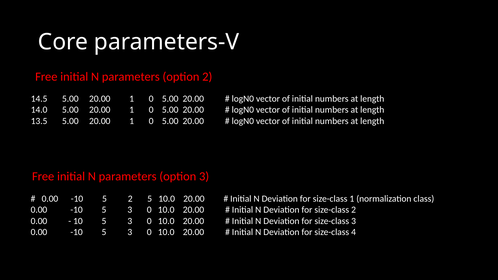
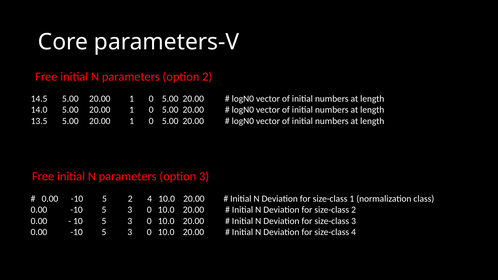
2 5: 5 -> 4 (150, 199)
